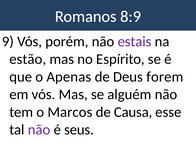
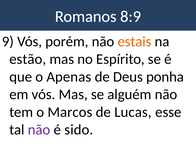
estais colour: purple -> orange (135, 41)
forem: forem -> ponha (165, 77)
Causa: Causa -> Lucas (133, 112)
seus: seus -> sido (79, 130)
